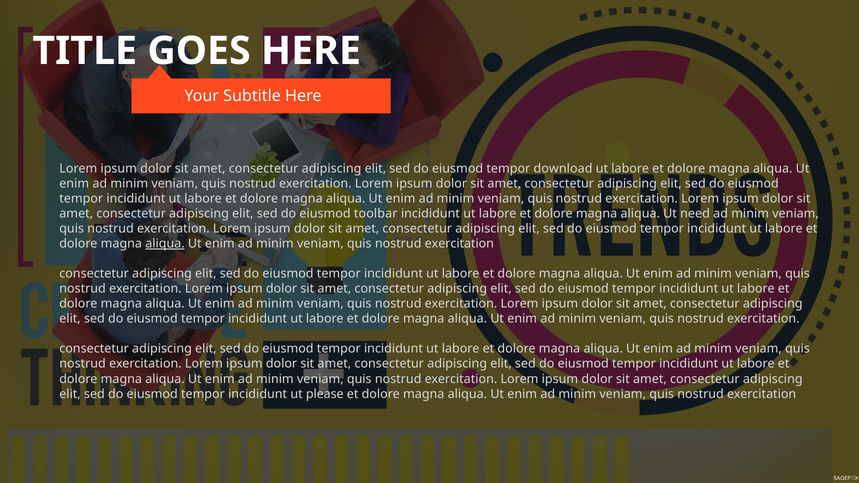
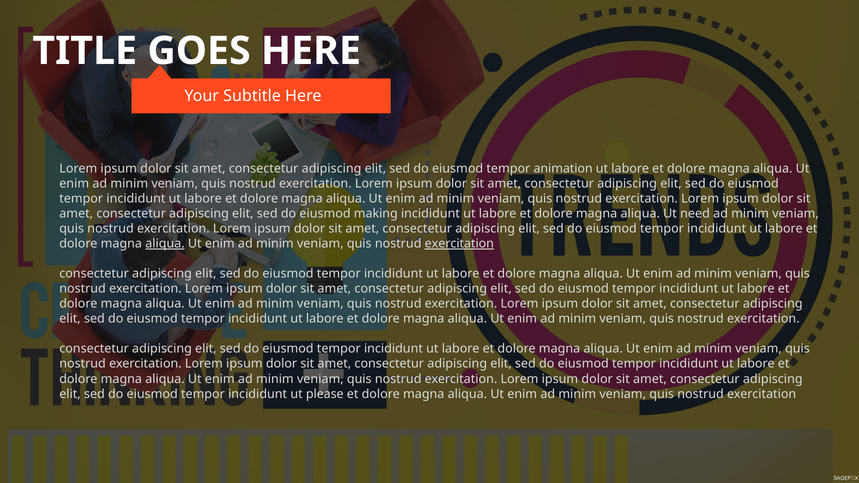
download: download -> animation (563, 168)
toolbar: toolbar -> making (376, 214)
exercitation underline: none -> present (459, 244)
